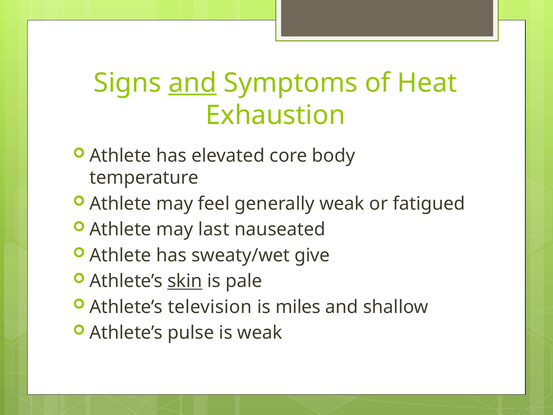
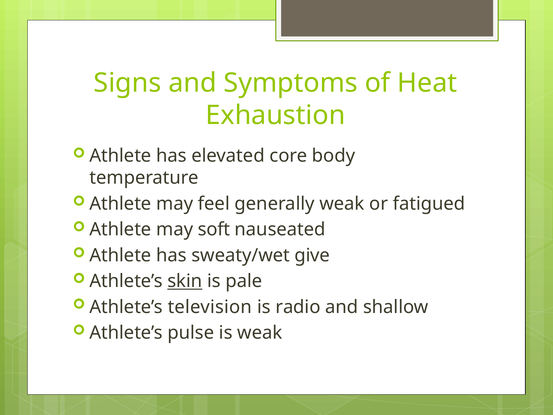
and underline: present -> none (192, 83)
last: last -> soft (214, 229)
miles: miles -> radio (298, 307)
